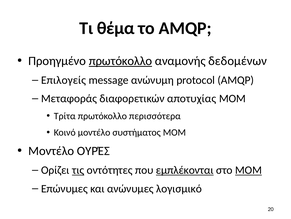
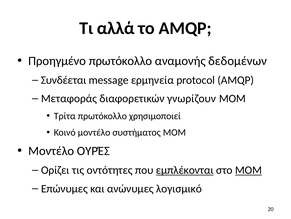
θέμα: θέμα -> αλλά (116, 28)
πρωτόκολλο underline: present -> none (120, 61)
Επιλογείς: Επιλογείς -> Συνδέεται (64, 80)
ανώνυμη: ανώνυμη -> ερμηνεία (152, 80)
αποτυχίας: αποτυχίας -> γνωρίζουν (192, 98)
περισσότερα: περισσότερα -> χρησιμοποιεί (155, 116)
τις underline: present -> none (78, 170)
